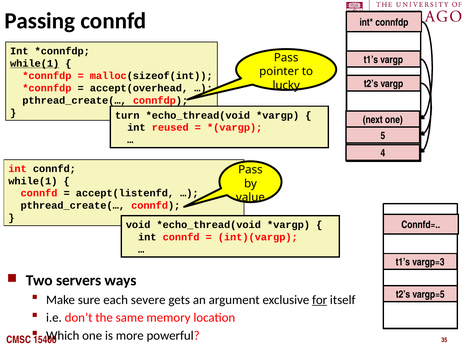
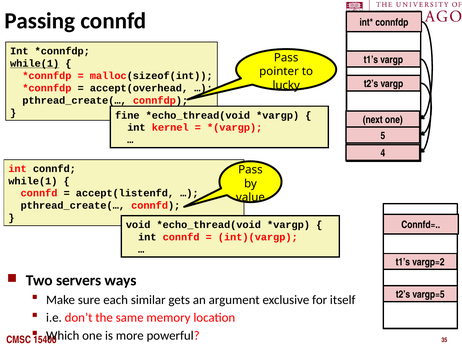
turn: turn -> fine (127, 115)
reused: reused -> kernel (170, 128)
vargp=3: vargp=3 -> vargp=2 (428, 263)
severe: severe -> similar (148, 300)
for underline: present -> none (320, 300)
